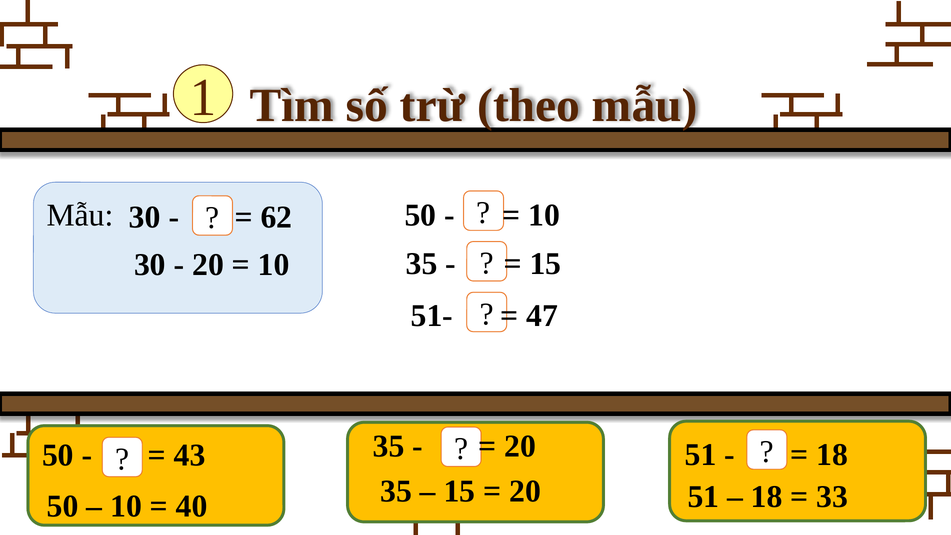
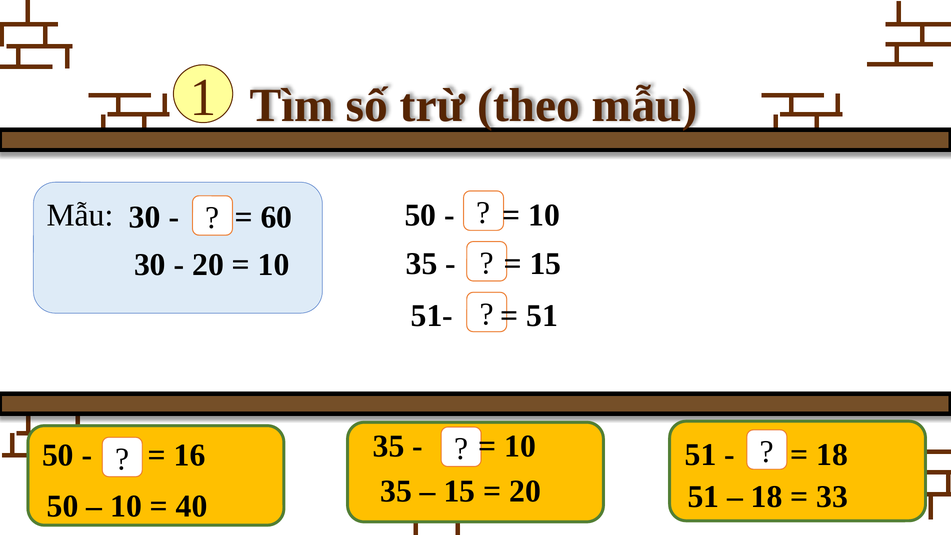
62: 62 -> 60 (276, 217)
47: 47 -> 51 (542, 316)
20: 20 -> 10 (520, 446)
43: 43 -> 16 (190, 455)
